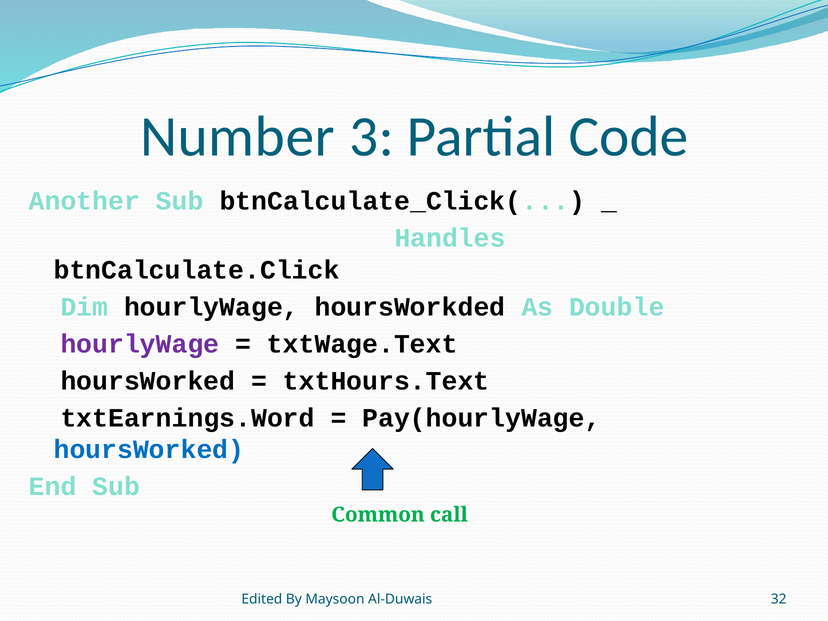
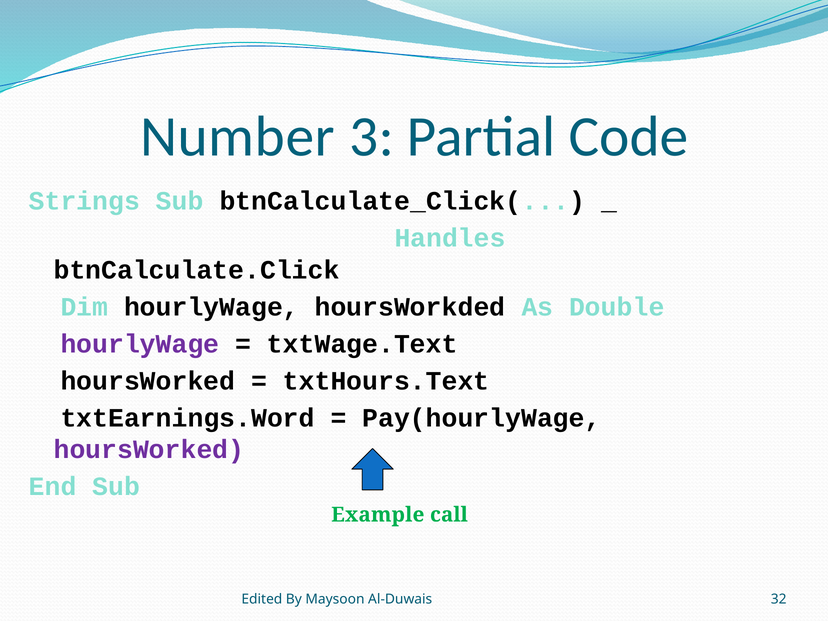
Another: Another -> Strings (84, 201)
hoursWorked colour: blue -> purple (149, 450)
Common: Common -> Example (378, 515)
